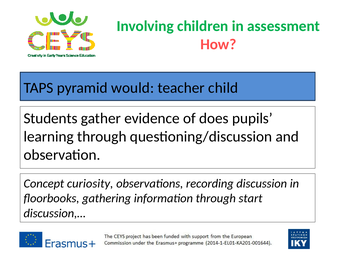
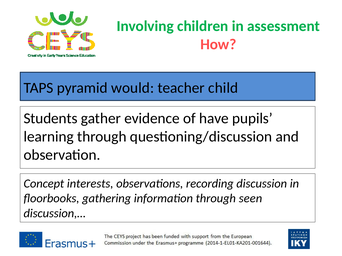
does: does -> have (214, 119)
curiosity: curiosity -> interests (90, 184)
start: start -> seen (251, 199)
